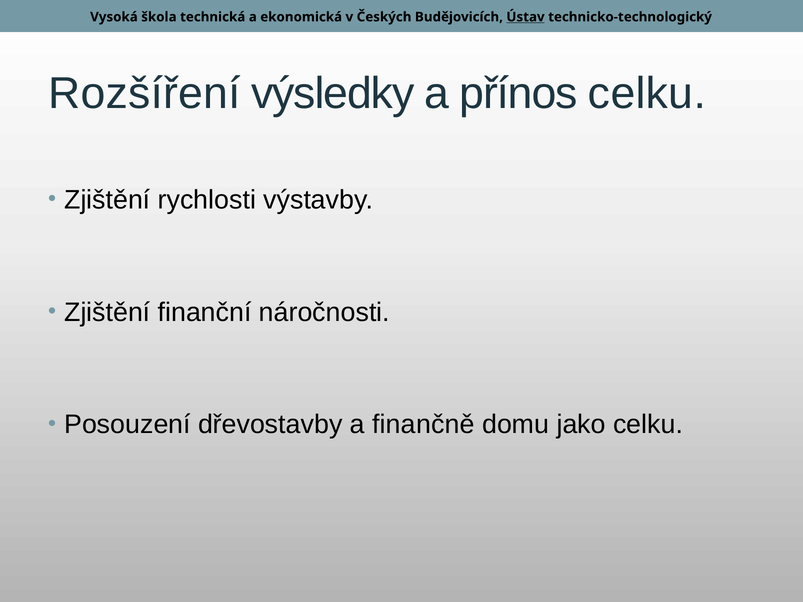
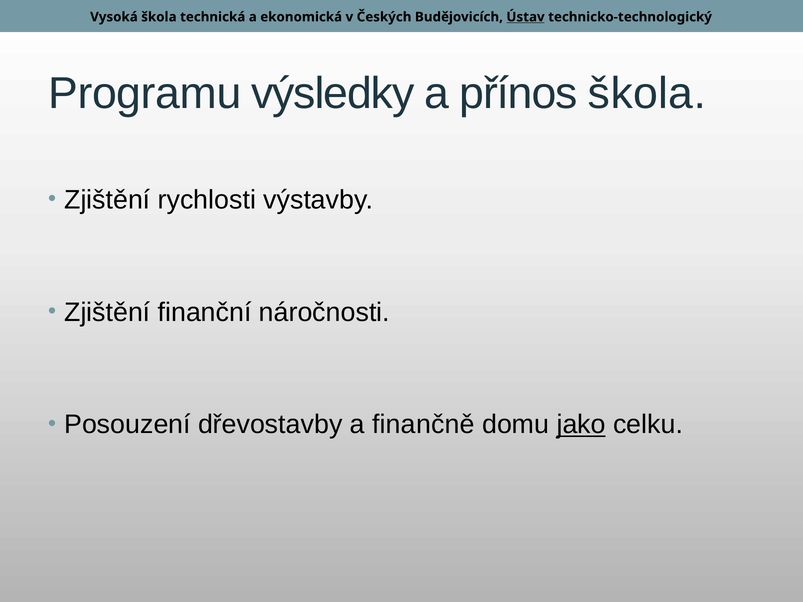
Rozšíření: Rozšíření -> Programu (145, 93)
přínos celku: celku -> škola (647, 93)
jako underline: none -> present (581, 425)
